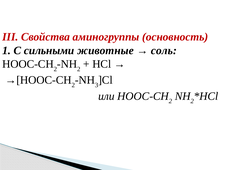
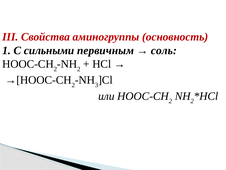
животные: животные -> первичным (106, 50)
